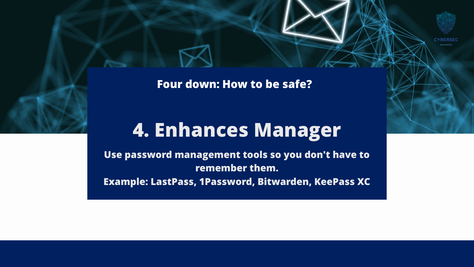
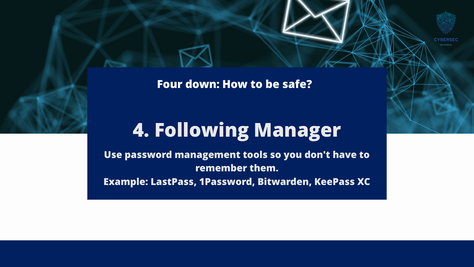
Enhances: Enhances -> Following (202, 130)
